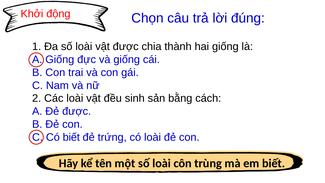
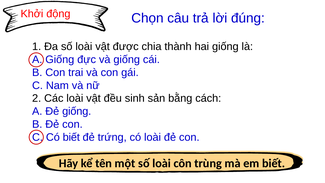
Đẻ được: được -> giống (77, 111)
